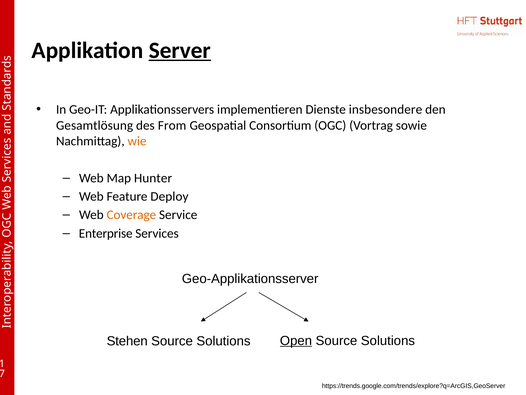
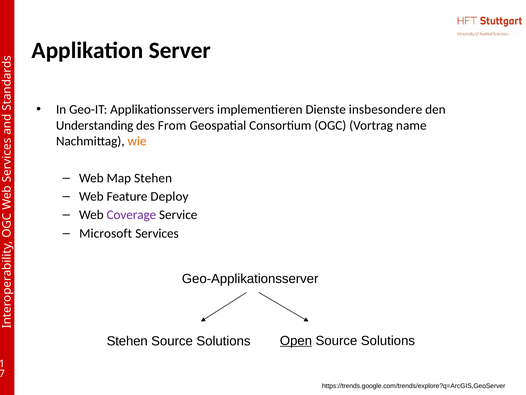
Server underline: present -> none (180, 50)
Gesamtlösung: Gesamtlösung -> Understanding (95, 125)
sowie: sowie -> name (411, 125)
Map Hunter: Hunter -> Stehen (153, 178)
Coverage colour: orange -> purple (131, 215)
Enterprise: Enterprise -> Microsoft (106, 233)
